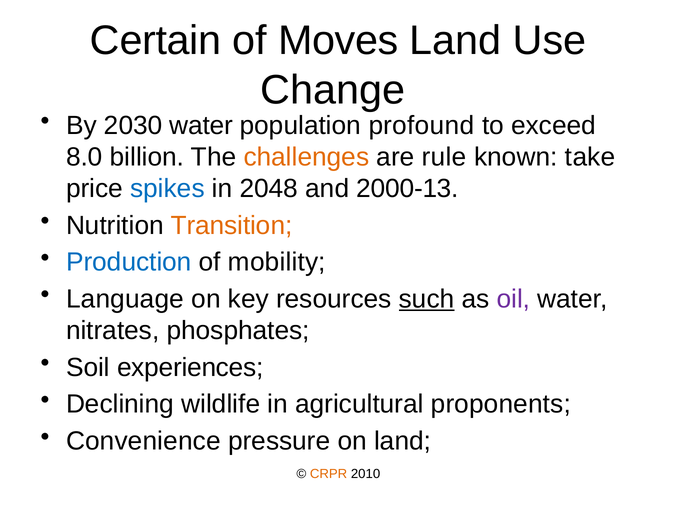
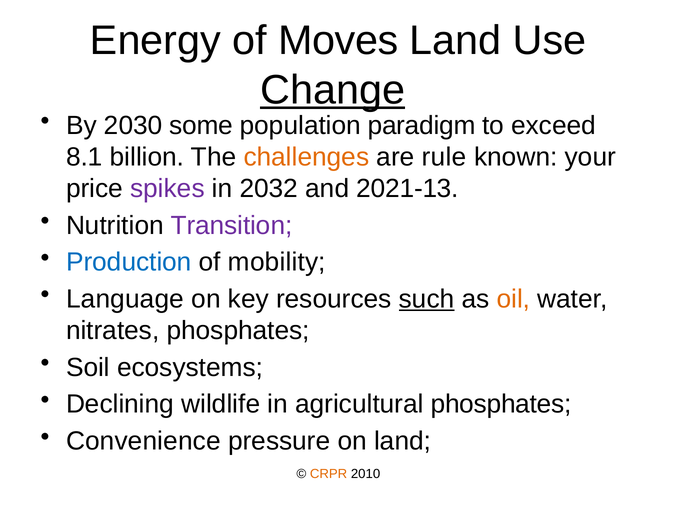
Certain: Certain -> Energy (155, 41)
Change underline: none -> present (333, 90)
2030 water: water -> some (201, 126)
profound: profound -> paradigm (422, 126)
8.0: 8.0 -> 8.1 (84, 157)
take: take -> your (590, 157)
spikes colour: blue -> purple (167, 189)
2048: 2048 -> 2032 (269, 189)
2000-13: 2000-13 -> 2021-13 (408, 189)
Transition colour: orange -> purple (231, 226)
oil colour: purple -> orange (513, 300)
experiences: experiences -> ecosystems (190, 368)
agricultural proponents: proponents -> phosphates (501, 405)
